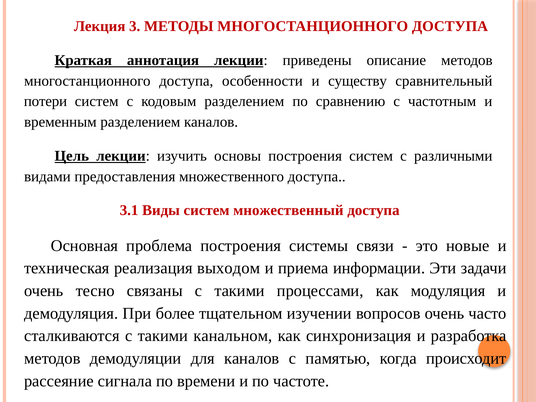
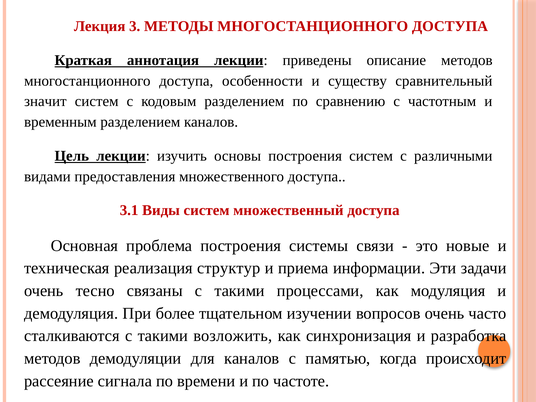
потери: потери -> значит (45, 101)
выходом: выходом -> структур (229, 268)
канальном: канальном -> возложить (233, 336)
